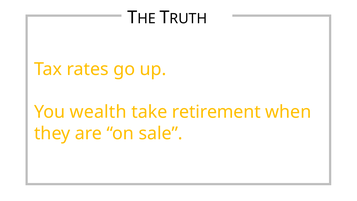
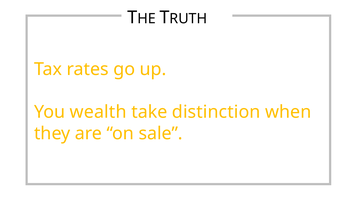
retirement: retirement -> distinction (216, 112)
